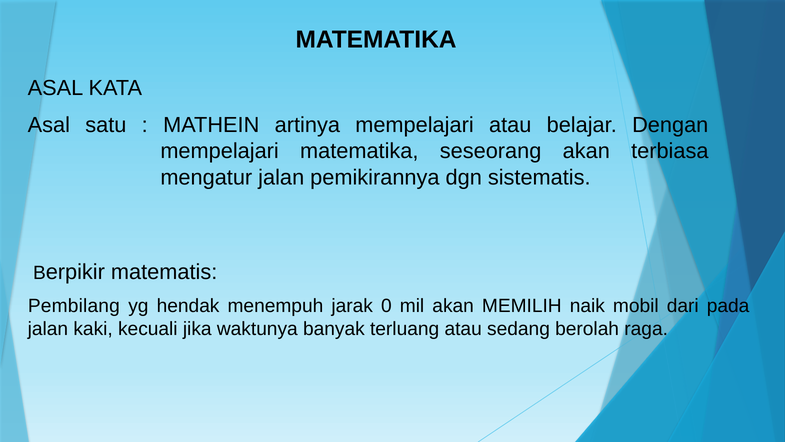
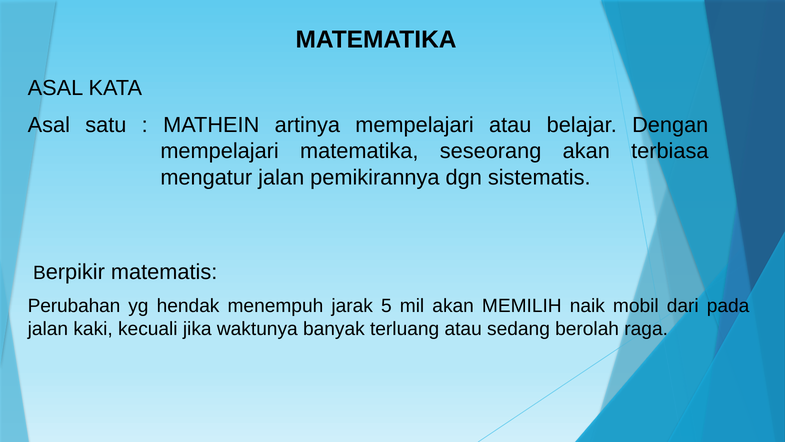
Pembilang: Pembilang -> Perubahan (74, 306)
0: 0 -> 5 (386, 306)
